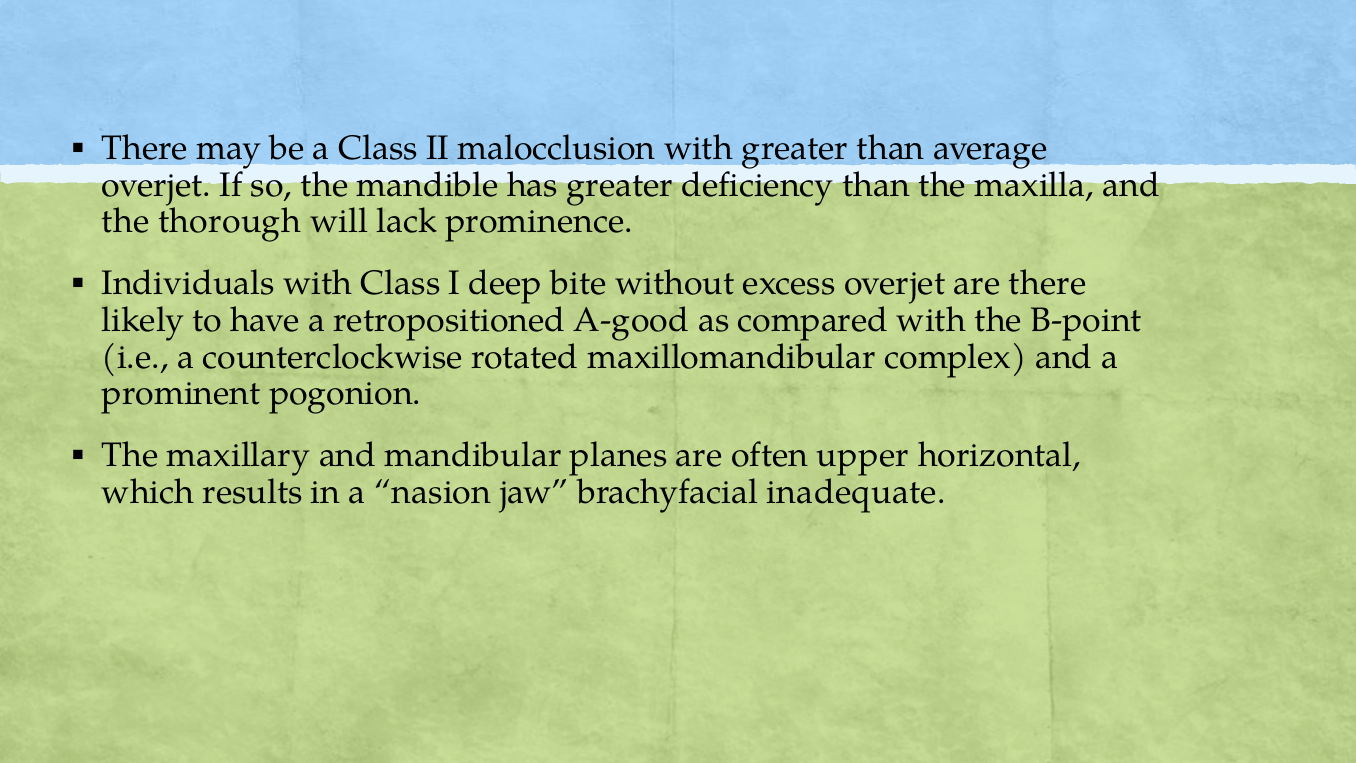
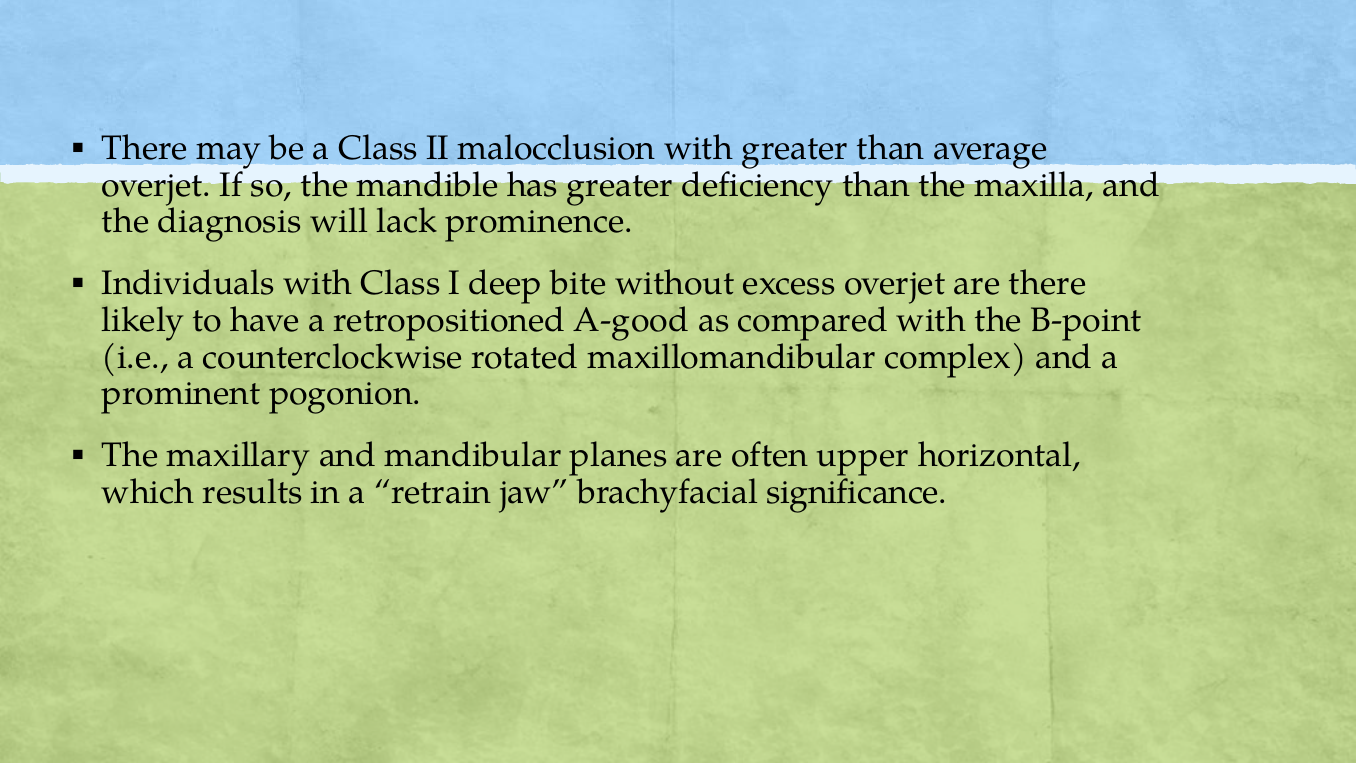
thorough: thorough -> diagnosis (230, 222)
nasion: nasion -> retrain (433, 492)
inadequate: inadequate -> significance (857, 492)
